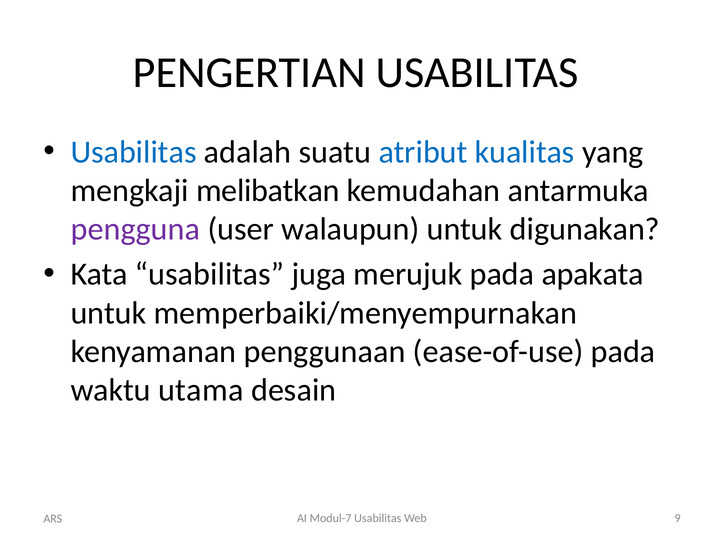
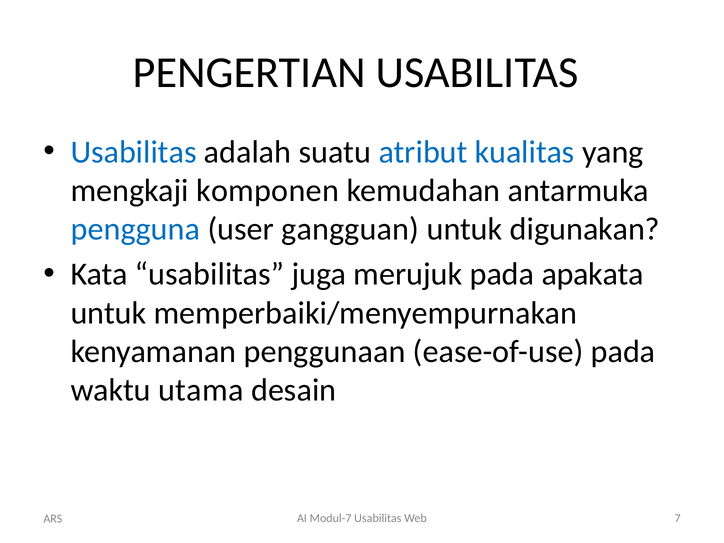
melibatkan: melibatkan -> komponen (268, 191)
pengguna colour: purple -> blue (135, 229)
walaupun: walaupun -> gangguan (350, 229)
9: 9 -> 7 (678, 518)
